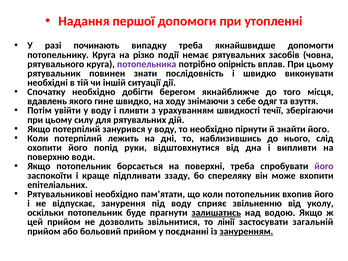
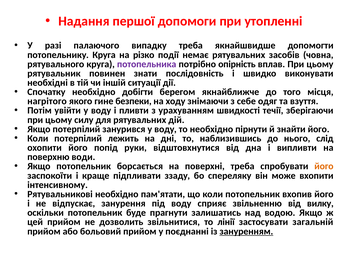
починають: починають -> палаючого (96, 46)
вдавлень: вдавлень -> нагрітого (47, 101)
гине швидко: швидко -> безпеки (133, 101)
його colour: purple -> orange (324, 166)
епітеліальних: епітеліальних -> інтенсивному (58, 185)
уколу: уколу -> вилку (320, 203)
залишатись underline: present -> none (216, 213)
